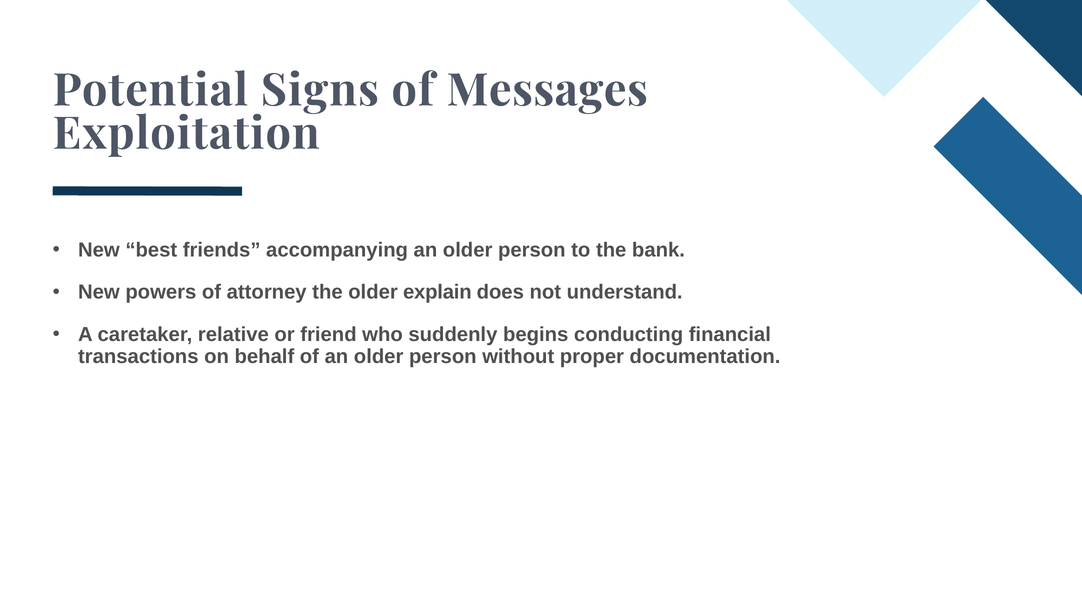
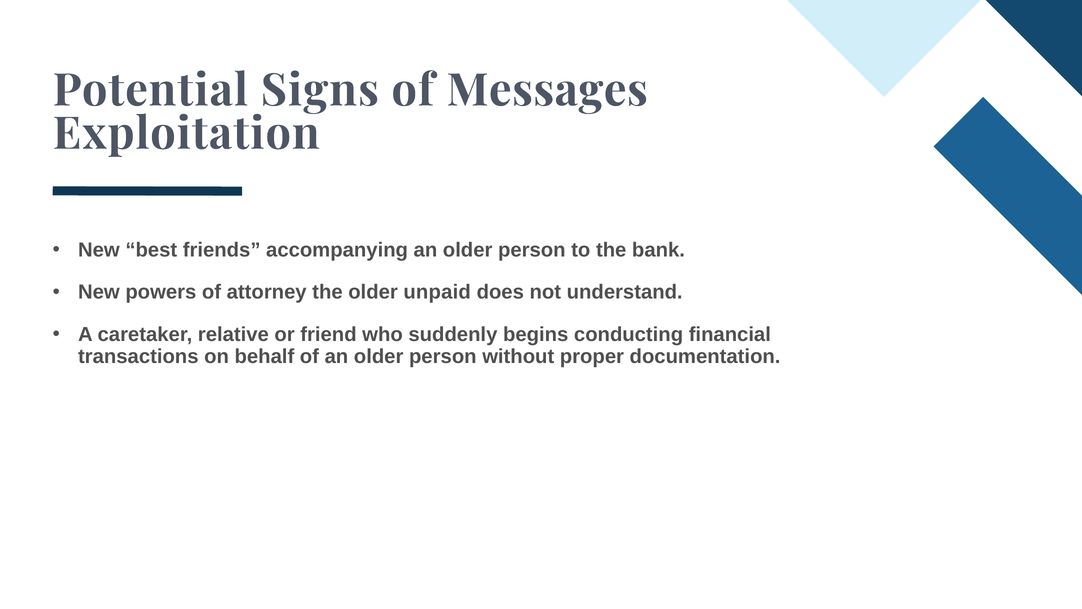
explain: explain -> unpaid (437, 292)
